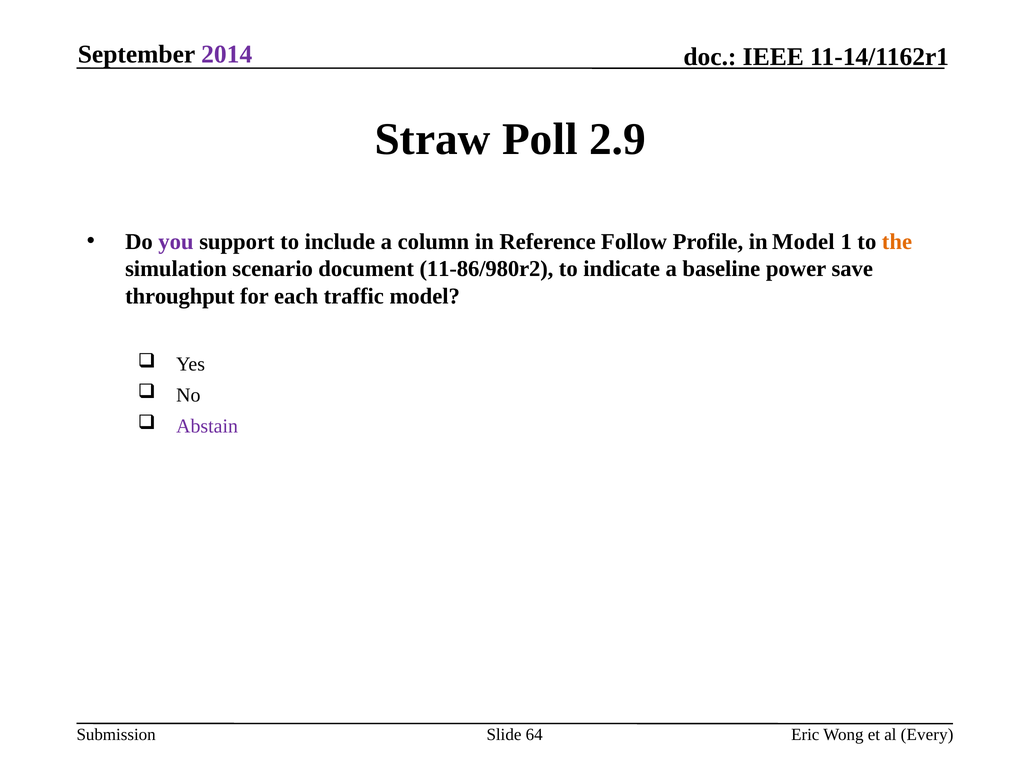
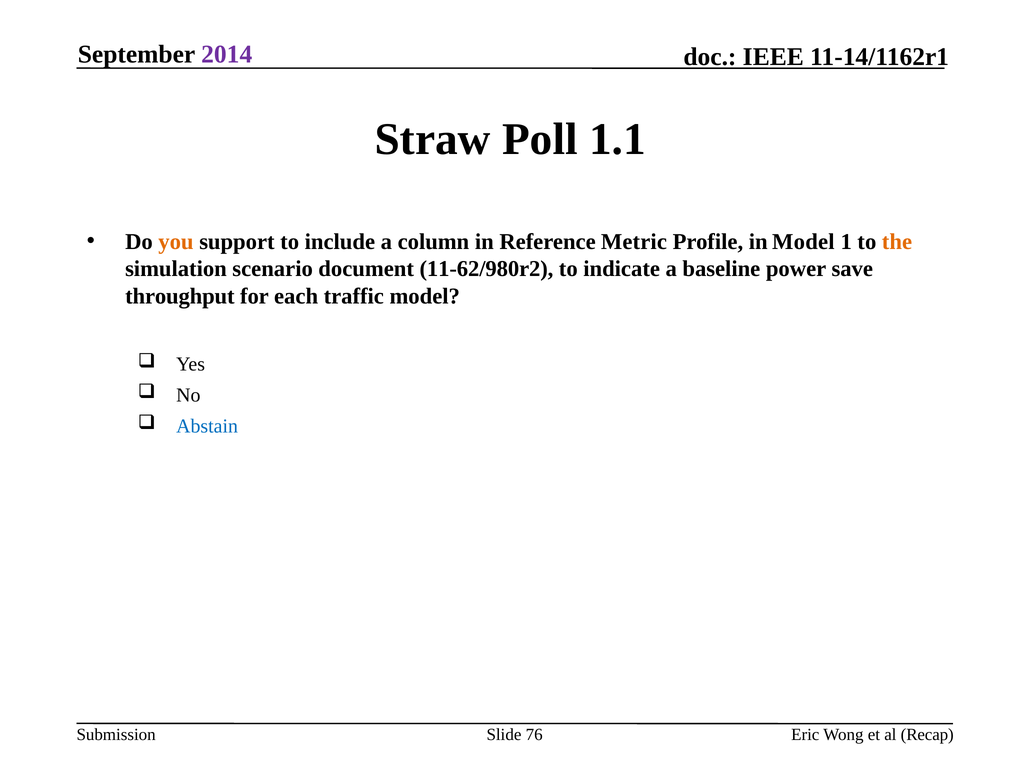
2.9: 2.9 -> 1.1 (617, 139)
you colour: purple -> orange (176, 242)
Follow: Follow -> Metric (634, 242)
11-86/980r2: 11-86/980r2 -> 11-62/980r2 (486, 269)
Abstain colour: purple -> blue (207, 426)
64: 64 -> 76 (534, 734)
Every: Every -> Recap (927, 734)
